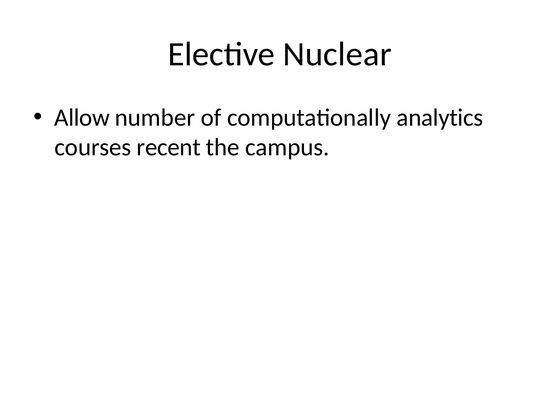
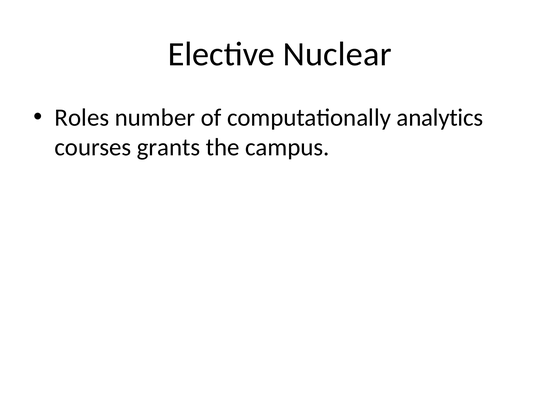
Allow: Allow -> Roles (82, 117)
recent: recent -> grants (169, 147)
